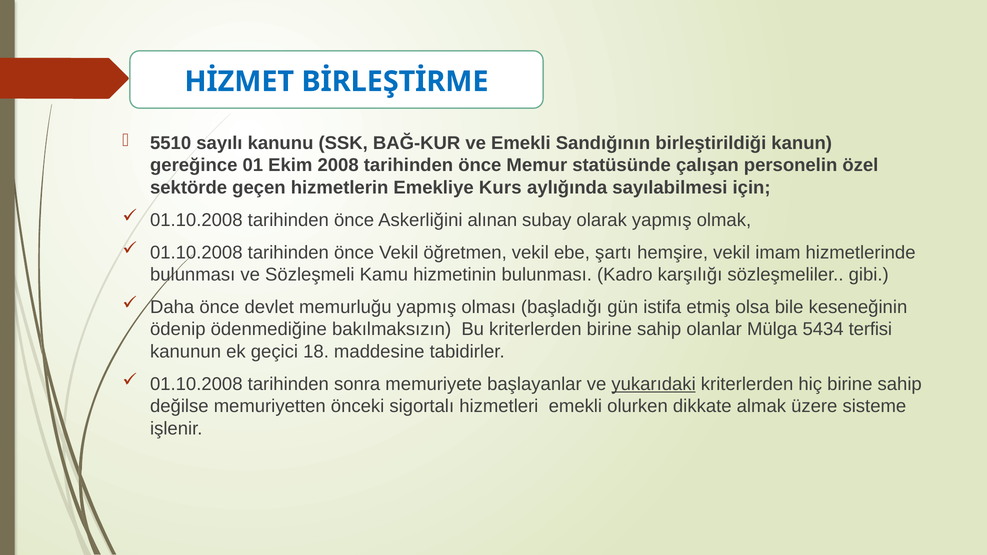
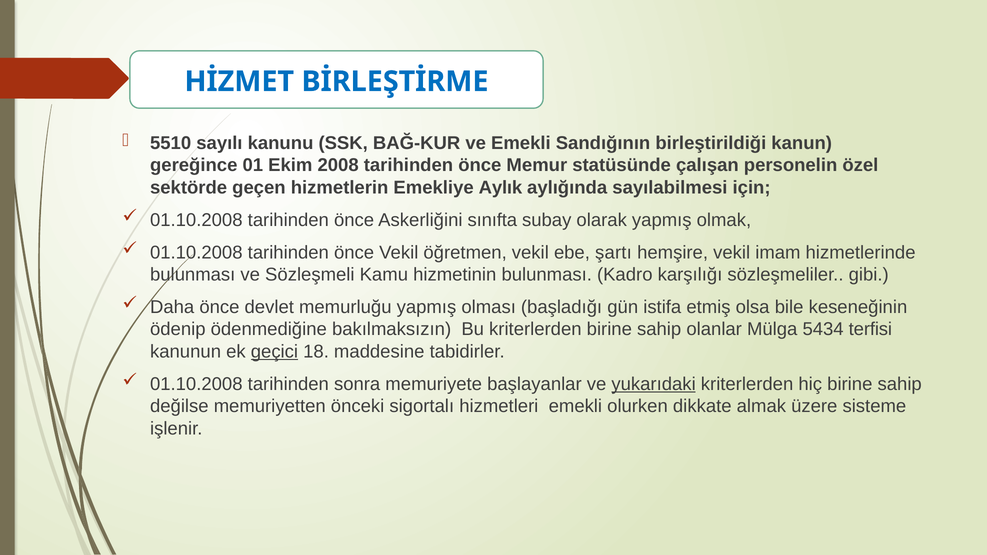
Kurs: Kurs -> Aylık (500, 188)
alınan: alınan -> sınıfta (492, 220)
geçici underline: none -> present (274, 352)
